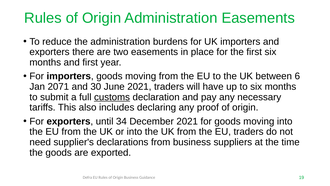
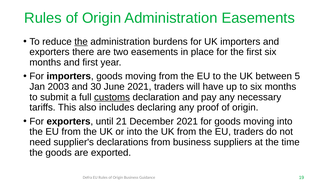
the underline: none -> present (81, 42)
6: 6 -> 5 (297, 76)
2071: 2071 -> 2003 (58, 87)
34: 34 -> 21 (121, 121)
